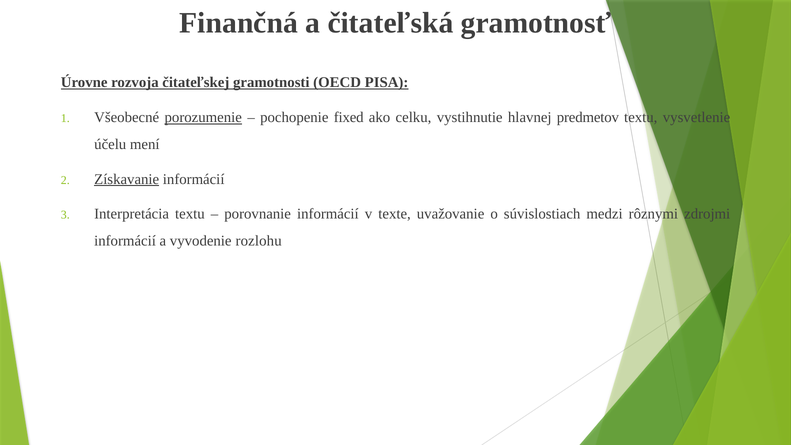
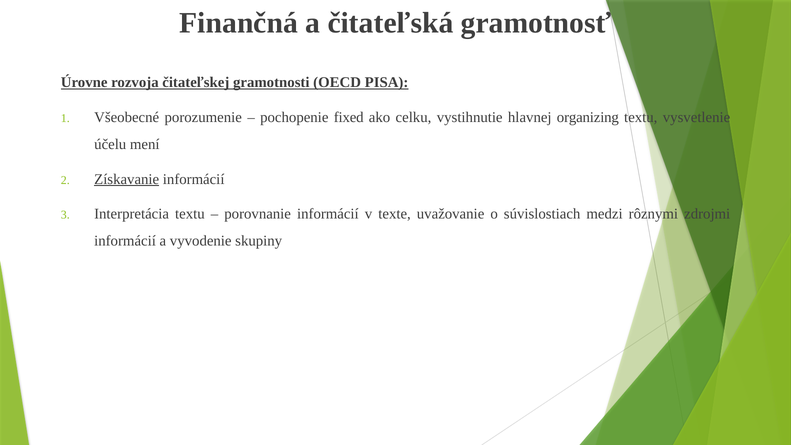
porozumenie underline: present -> none (203, 117)
predmetov: predmetov -> organizing (588, 117)
rozlohu: rozlohu -> skupiny (259, 241)
